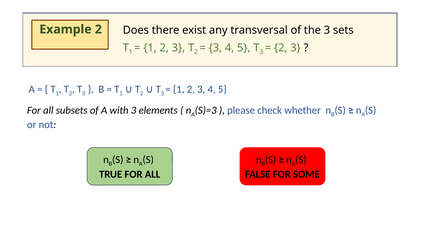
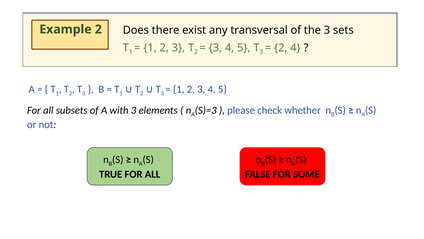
3: 3 -> 4 (296, 48)
